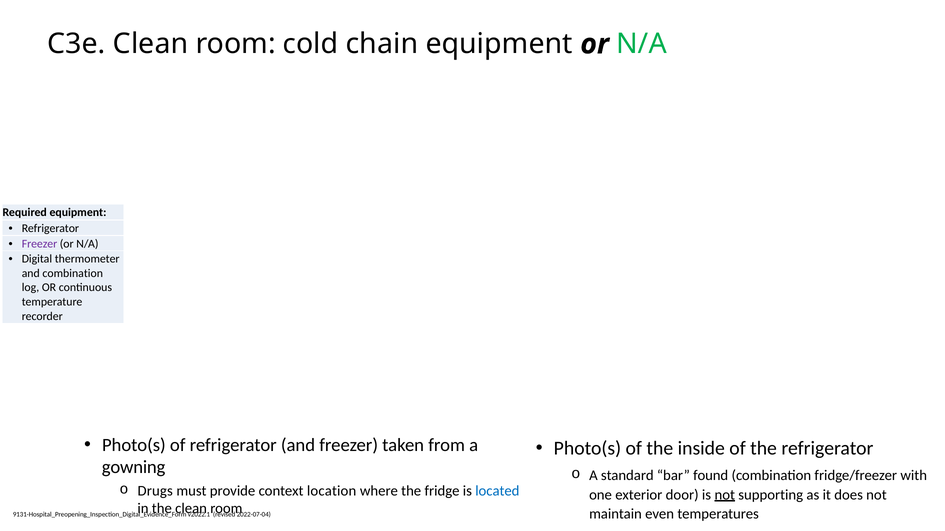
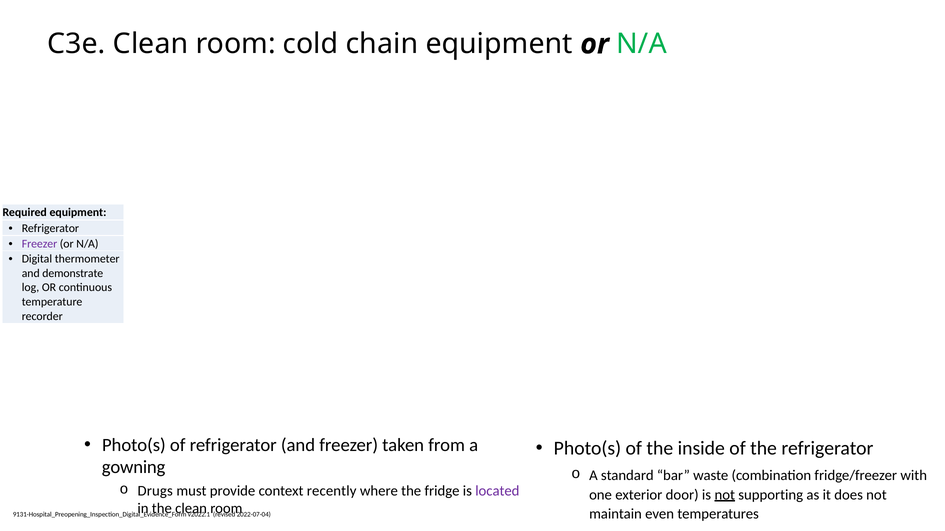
and combination: combination -> demonstrate (73, 273)
found: found -> waste (711, 476)
location: location -> recently (332, 492)
located colour: blue -> purple (497, 492)
